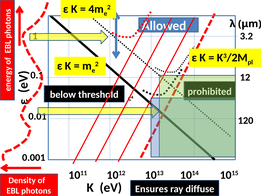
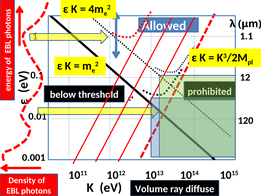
3.2: 3.2 -> 1.1 (246, 36)
Ensures: Ensures -> Volume (152, 189)
